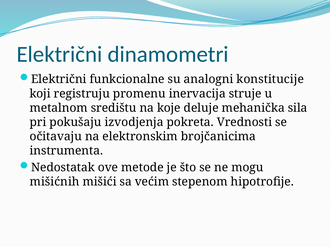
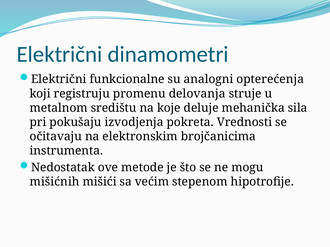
konstitucije: konstitucije -> opterećenja (270, 79)
inervacija: inervacija -> delovanja (197, 94)
